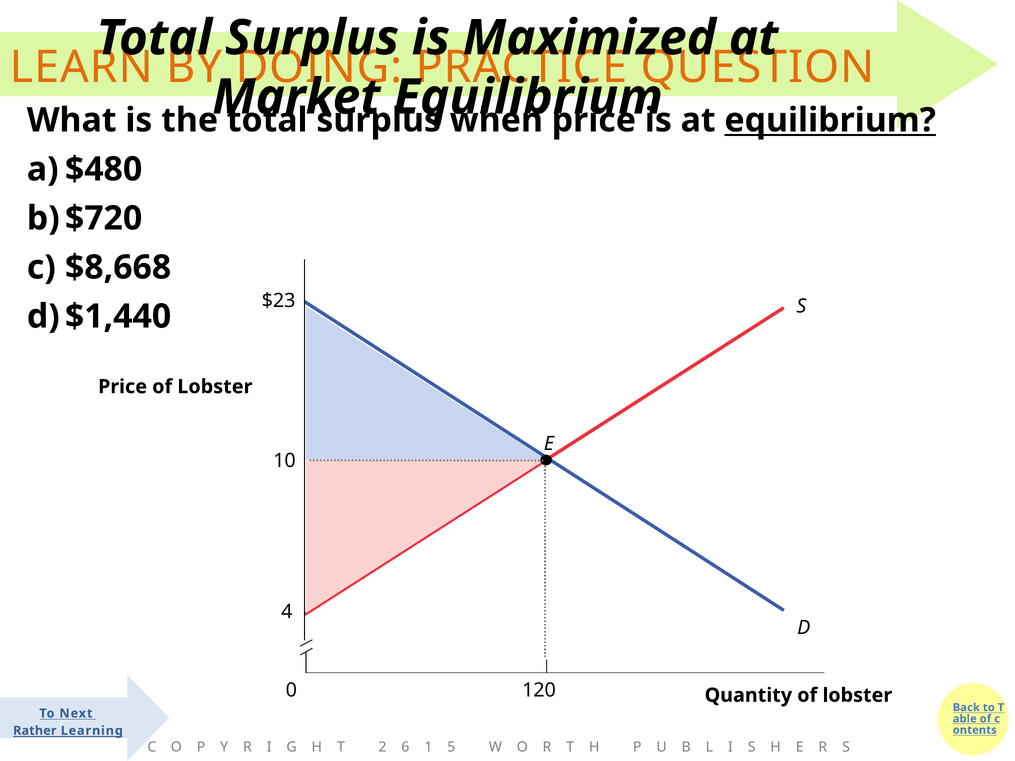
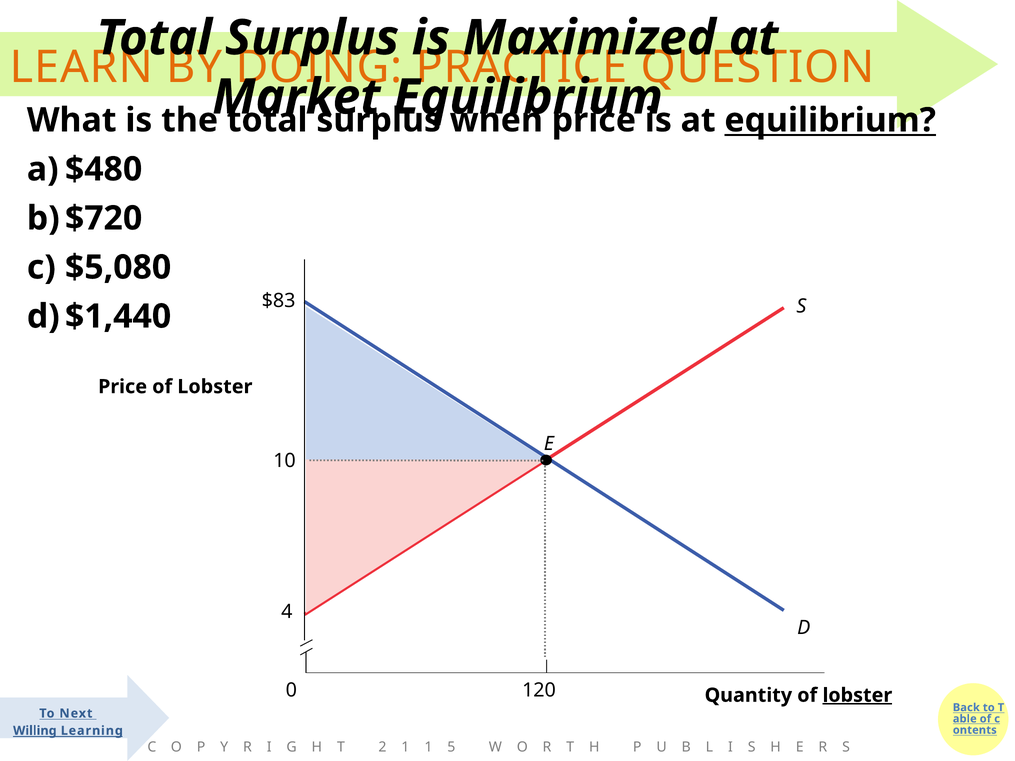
$8,668: $8,668 -> $5,080 (118, 267)
$23: $23 -> $83 (279, 301)
lobster underline: none -> present (857, 696)
Rather: Rather -> Willing (35, 731)
6: 6 -> 1 (405, 747)
